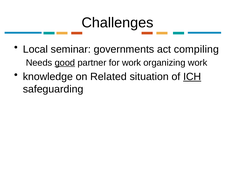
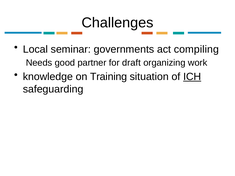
good underline: present -> none (65, 63)
for work: work -> draft (131, 63)
Related: Related -> Training (109, 77)
